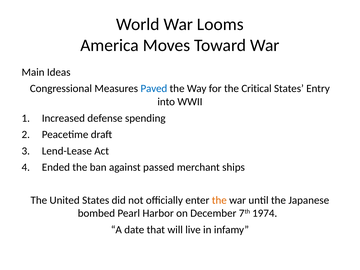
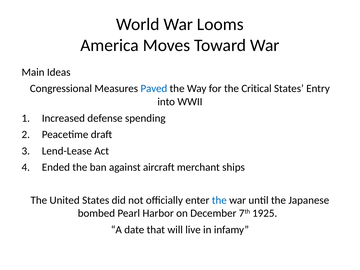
passed: passed -> aircraft (159, 167)
the colour: orange -> blue (219, 200)
1974: 1974 -> 1925 (265, 213)
